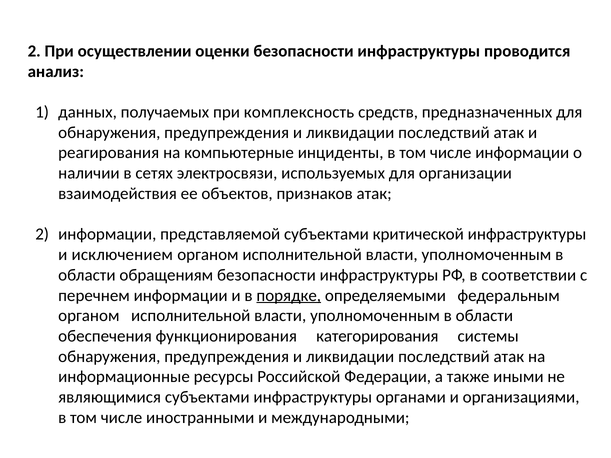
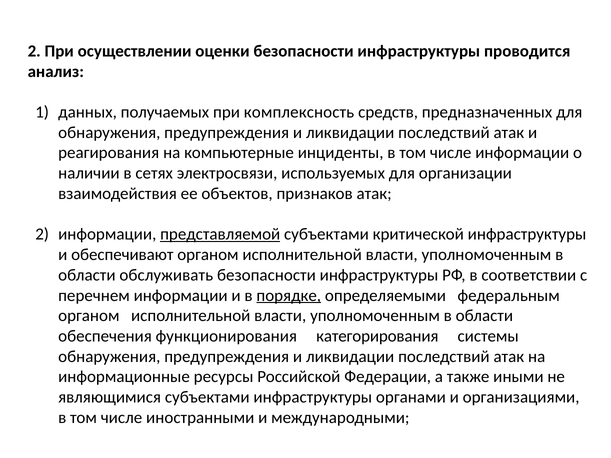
представляемой underline: none -> present (220, 234)
исключением: исключением -> обеспечивают (122, 255)
обращениям: обращениям -> обслуживать (166, 275)
